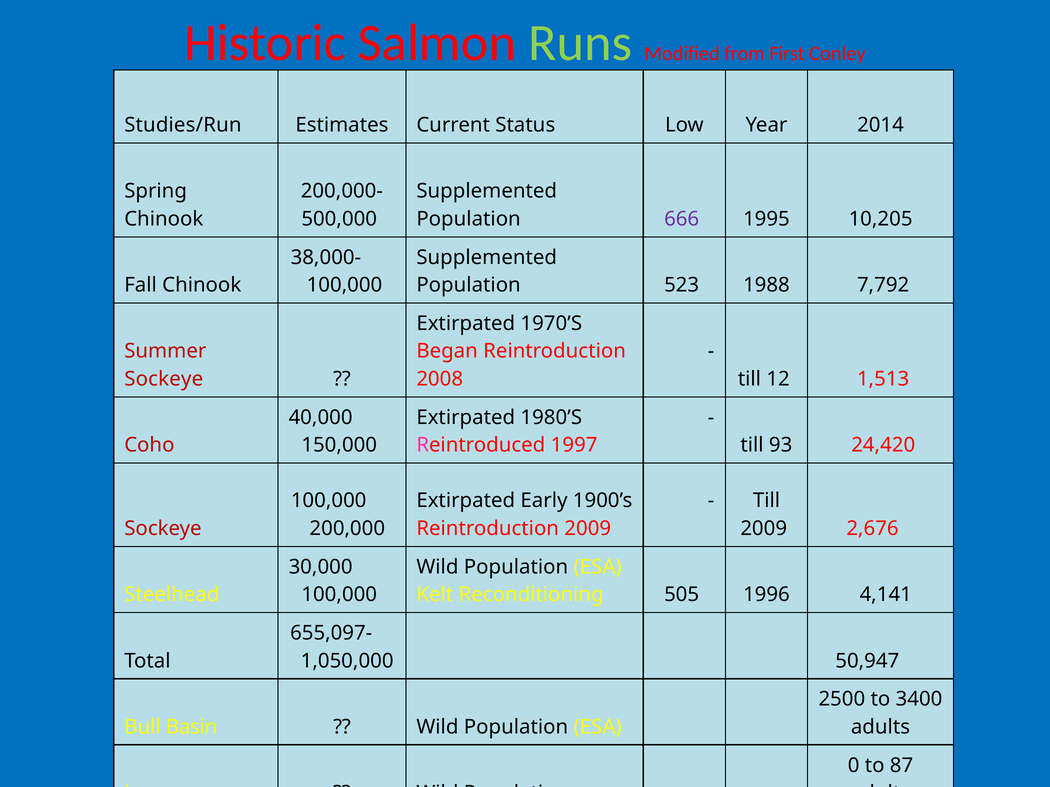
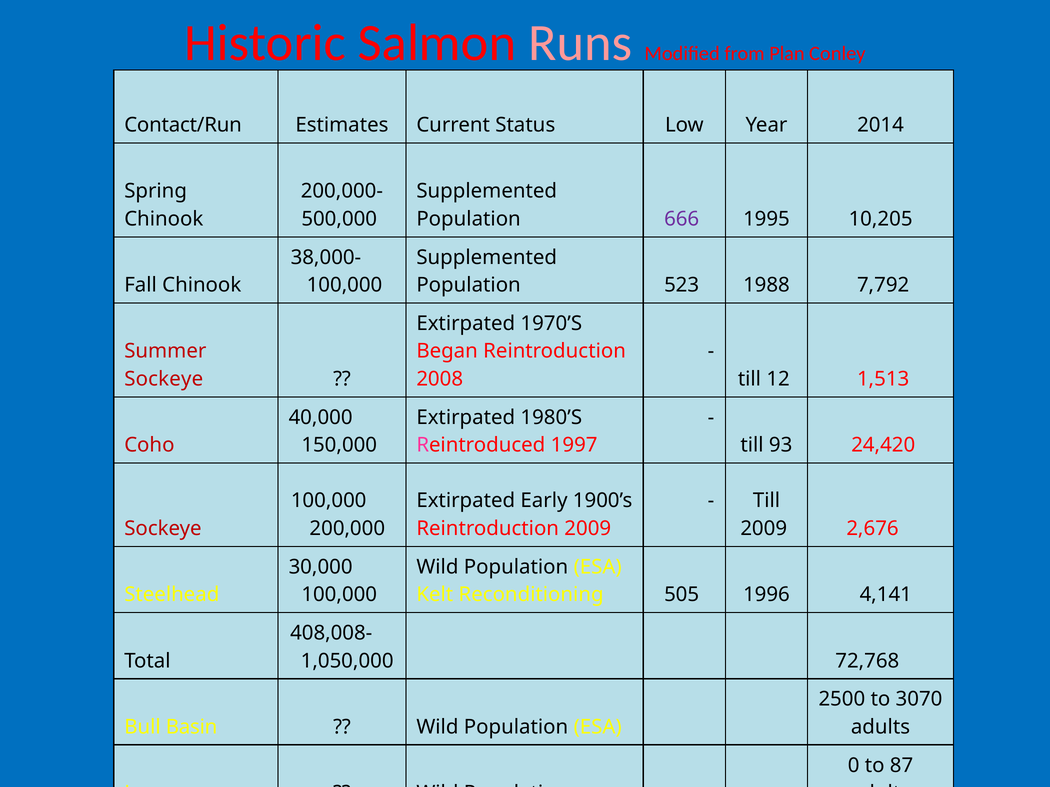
Runs colour: light green -> pink (580, 43)
First: First -> Plan (787, 54)
Studies/Run: Studies/Run -> Contact/Run (183, 125)
655,097-: 655,097- -> 408,008- (331, 633)
50,947: 50,947 -> 72,768 (867, 661)
3400: 3400 -> 3070 (919, 700)
